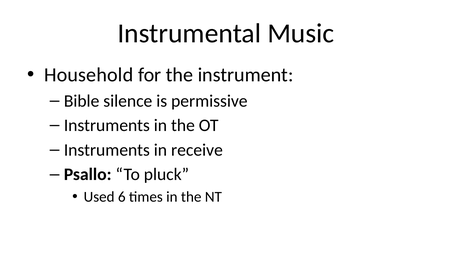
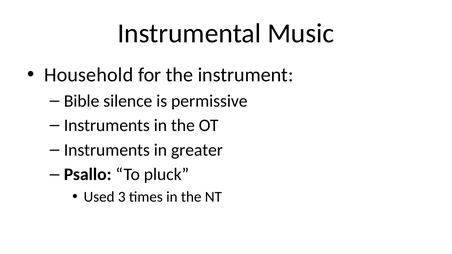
receive: receive -> greater (197, 150)
6: 6 -> 3 (122, 197)
